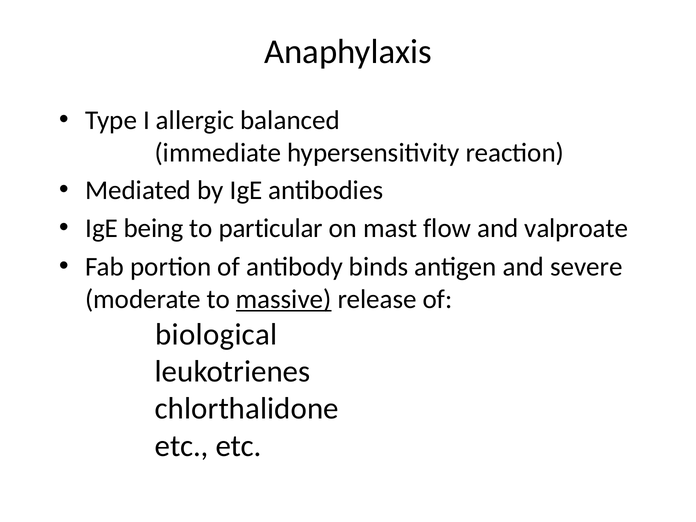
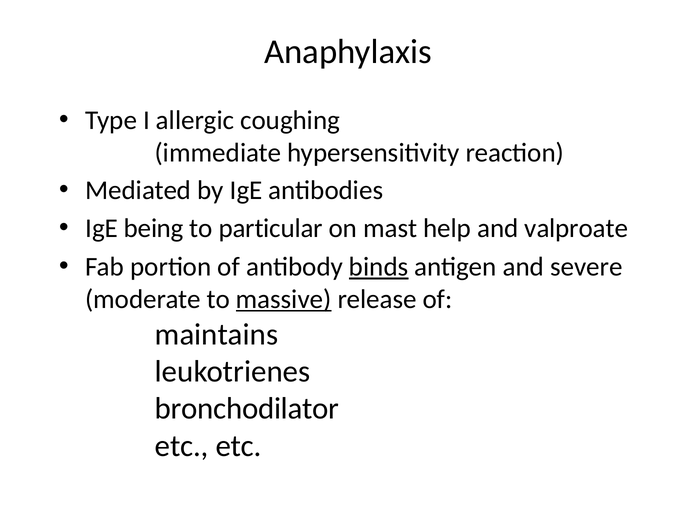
balanced: balanced -> coughing (290, 120)
flow: flow -> help (447, 228)
binds underline: none -> present (379, 267)
biological: biological -> maintains (217, 334)
chlorthalidone: chlorthalidone -> bronchodilator (247, 409)
